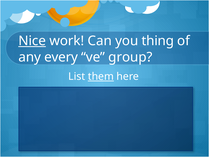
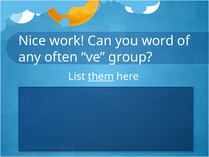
Nice underline: present -> none (32, 41)
thing: thing -> word (158, 41)
every: every -> often (61, 57)
